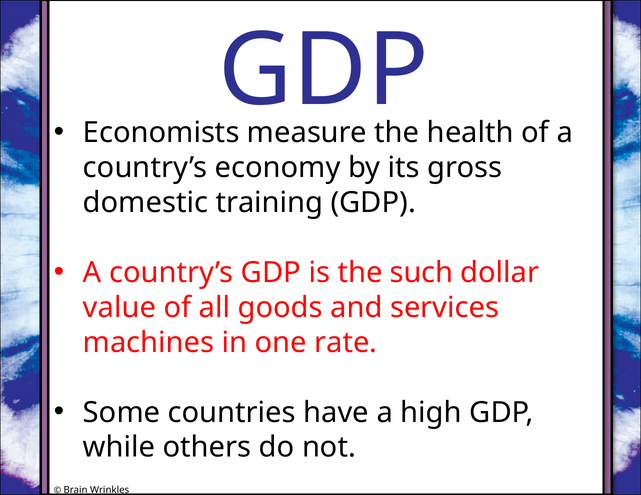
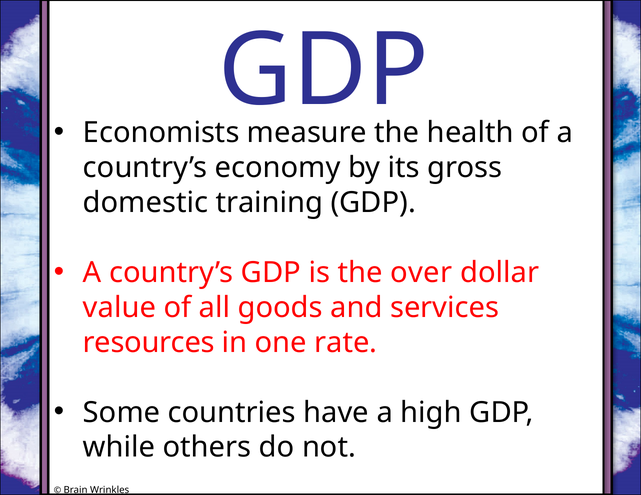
such: such -> over (421, 273)
machines: machines -> resources (149, 343)
